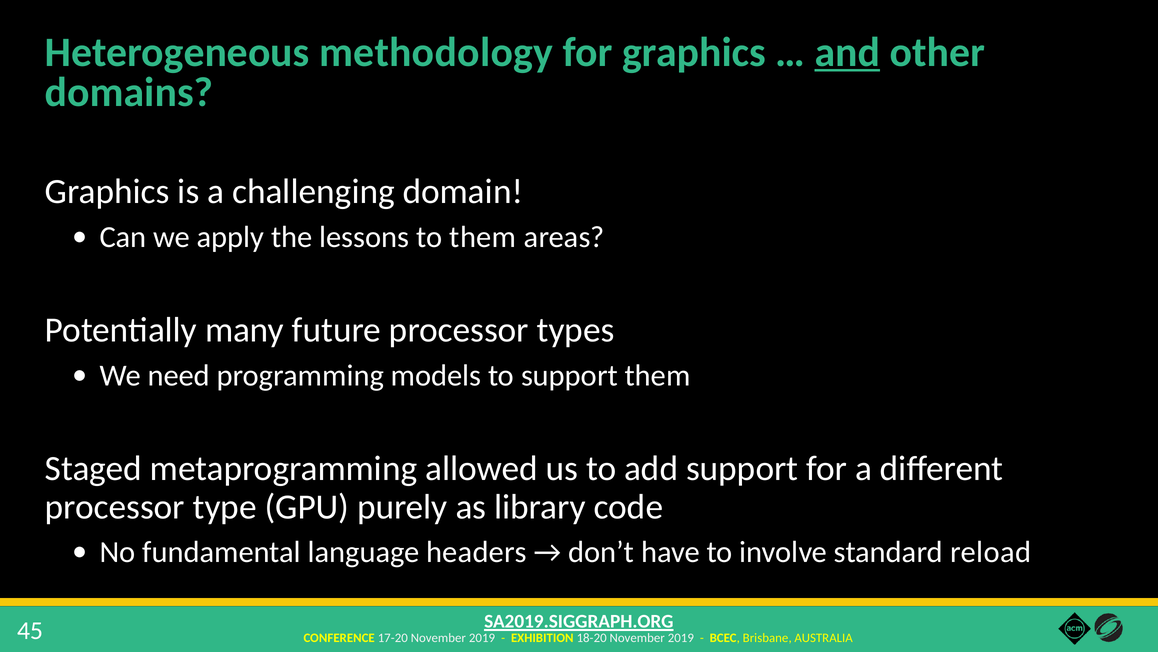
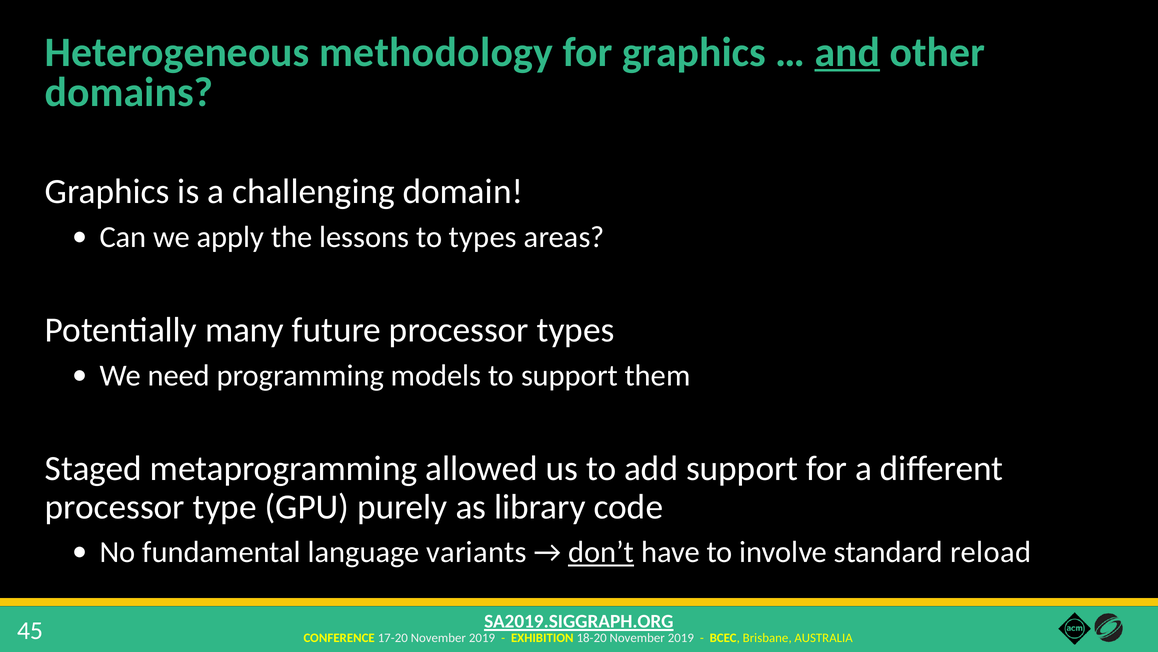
to them: them -> types (483, 237)
headers: headers -> variants (476, 552)
don’t underline: none -> present (601, 552)
